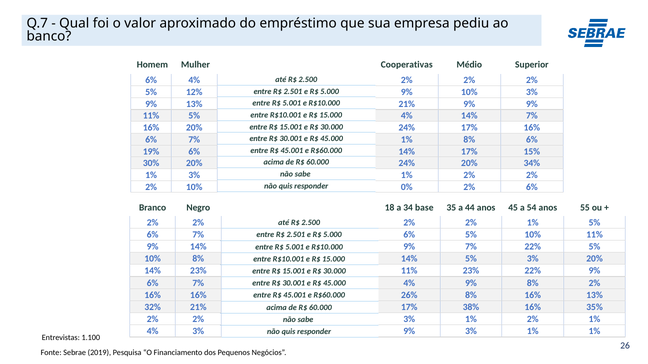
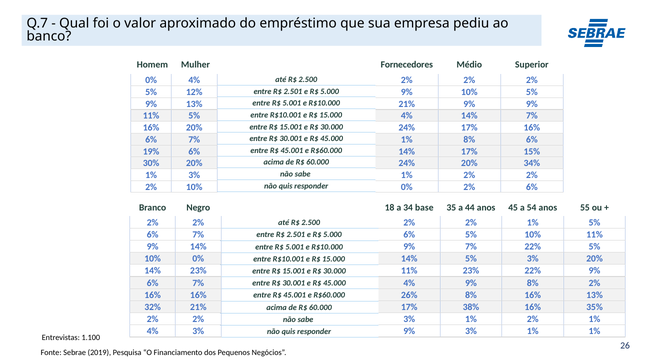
Cooperativas: Cooperativas -> Fornecedores (407, 65)
6%: 6% -> 0% (151, 80)
10% 3%: 3% -> 5% (532, 92)
10% 8%: 8% -> 0% (198, 259)
